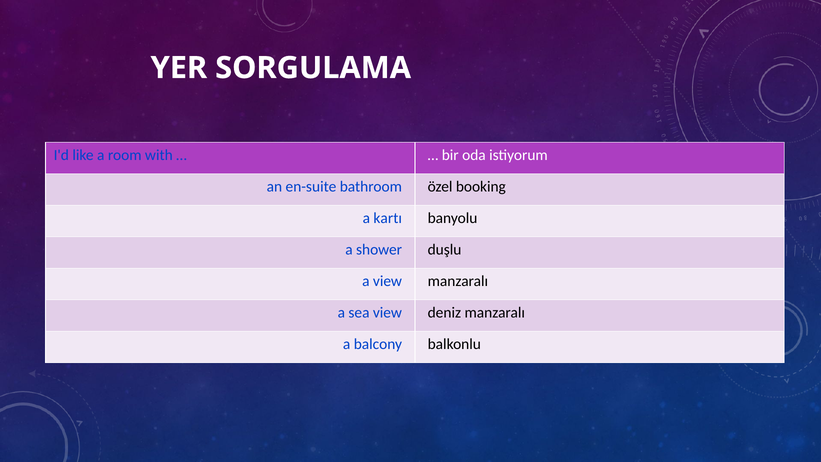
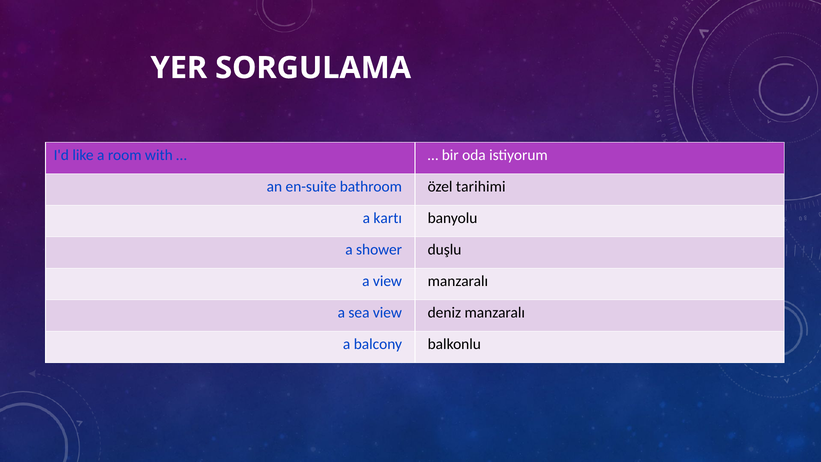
booking: booking -> tarihimi (481, 186)
